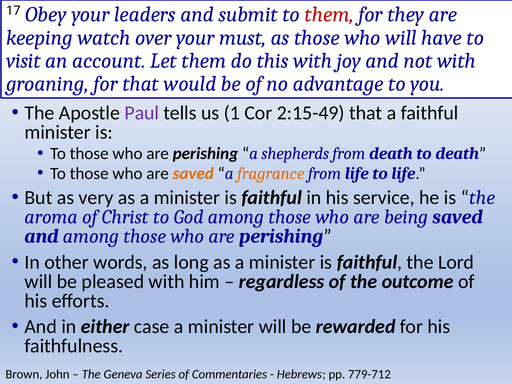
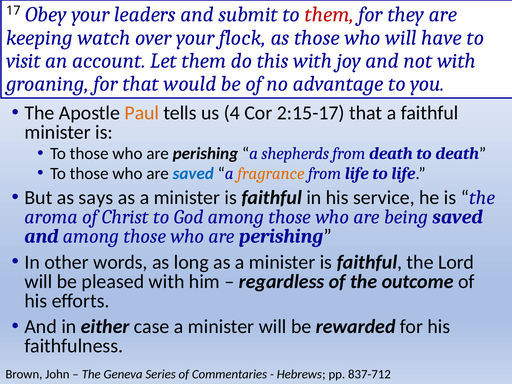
must: must -> flock (243, 38)
Paul colour: purple -> orange (142, 113)
1: 1 -> 4 (232, 113)
2:15-49: 2:15-49 -> 2:15-17 (311, 113)
saved colour: orange -> blue (193, 173)
very: very -> says (96, 198)
779-712: 779-712 -> 837-712 (369, 374)
